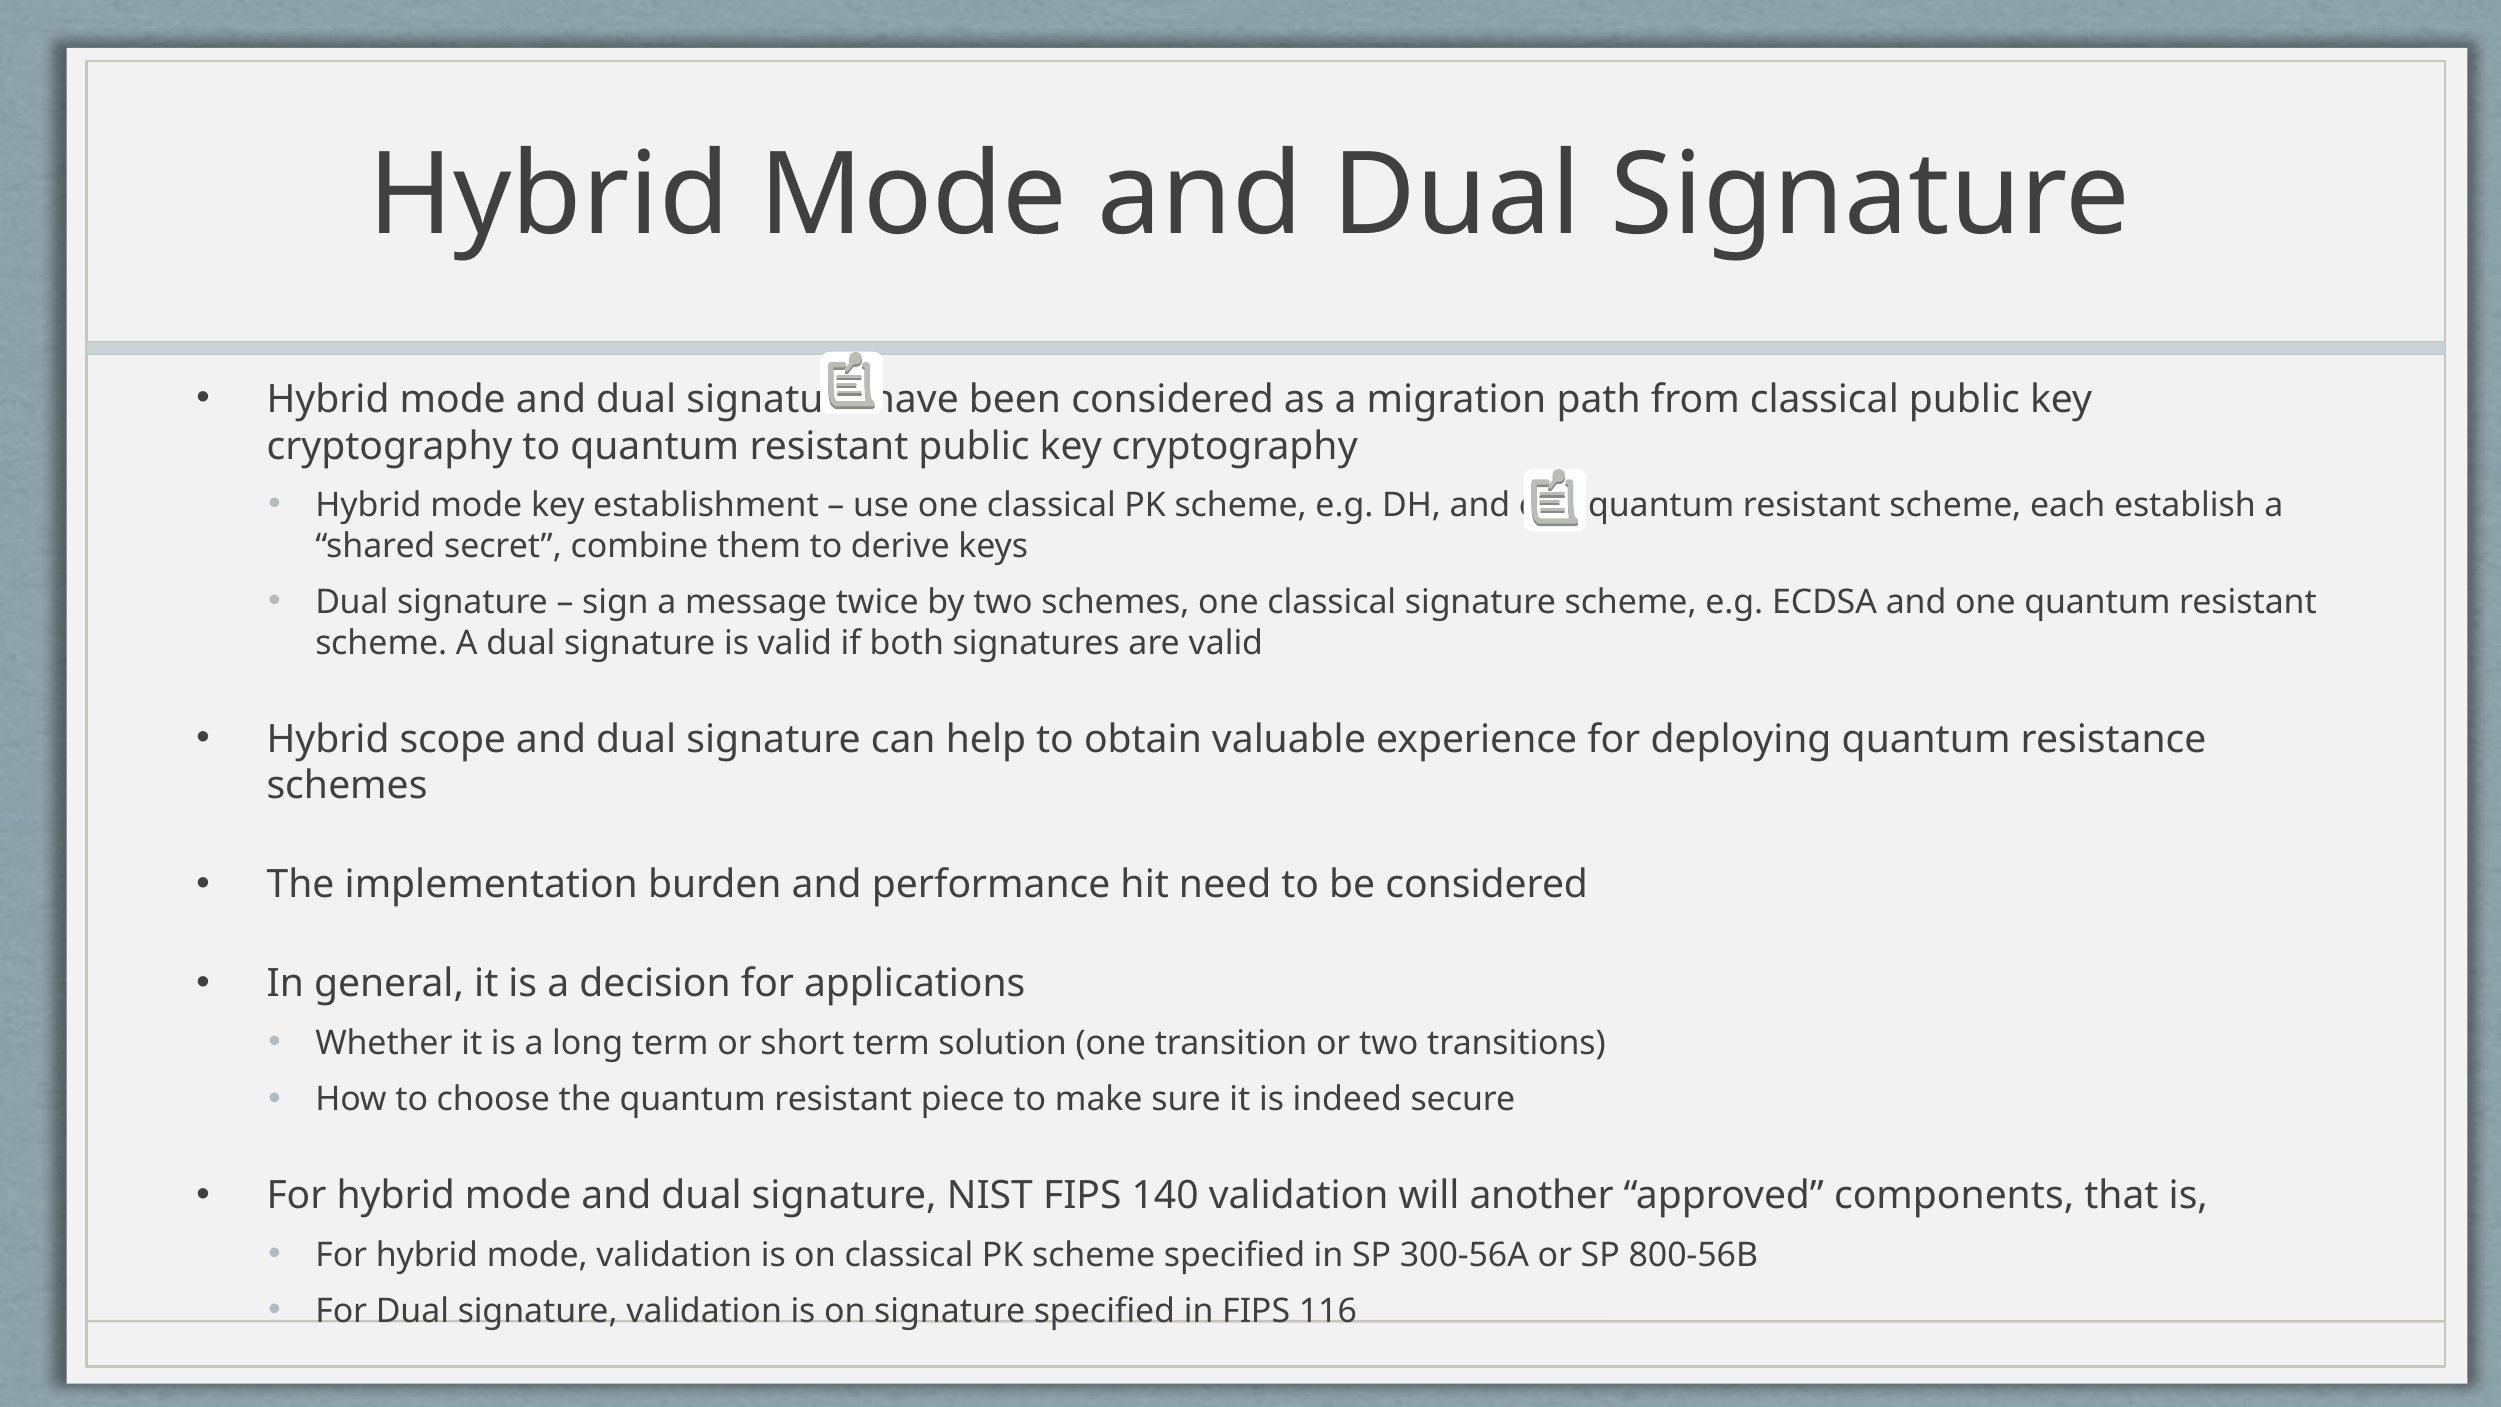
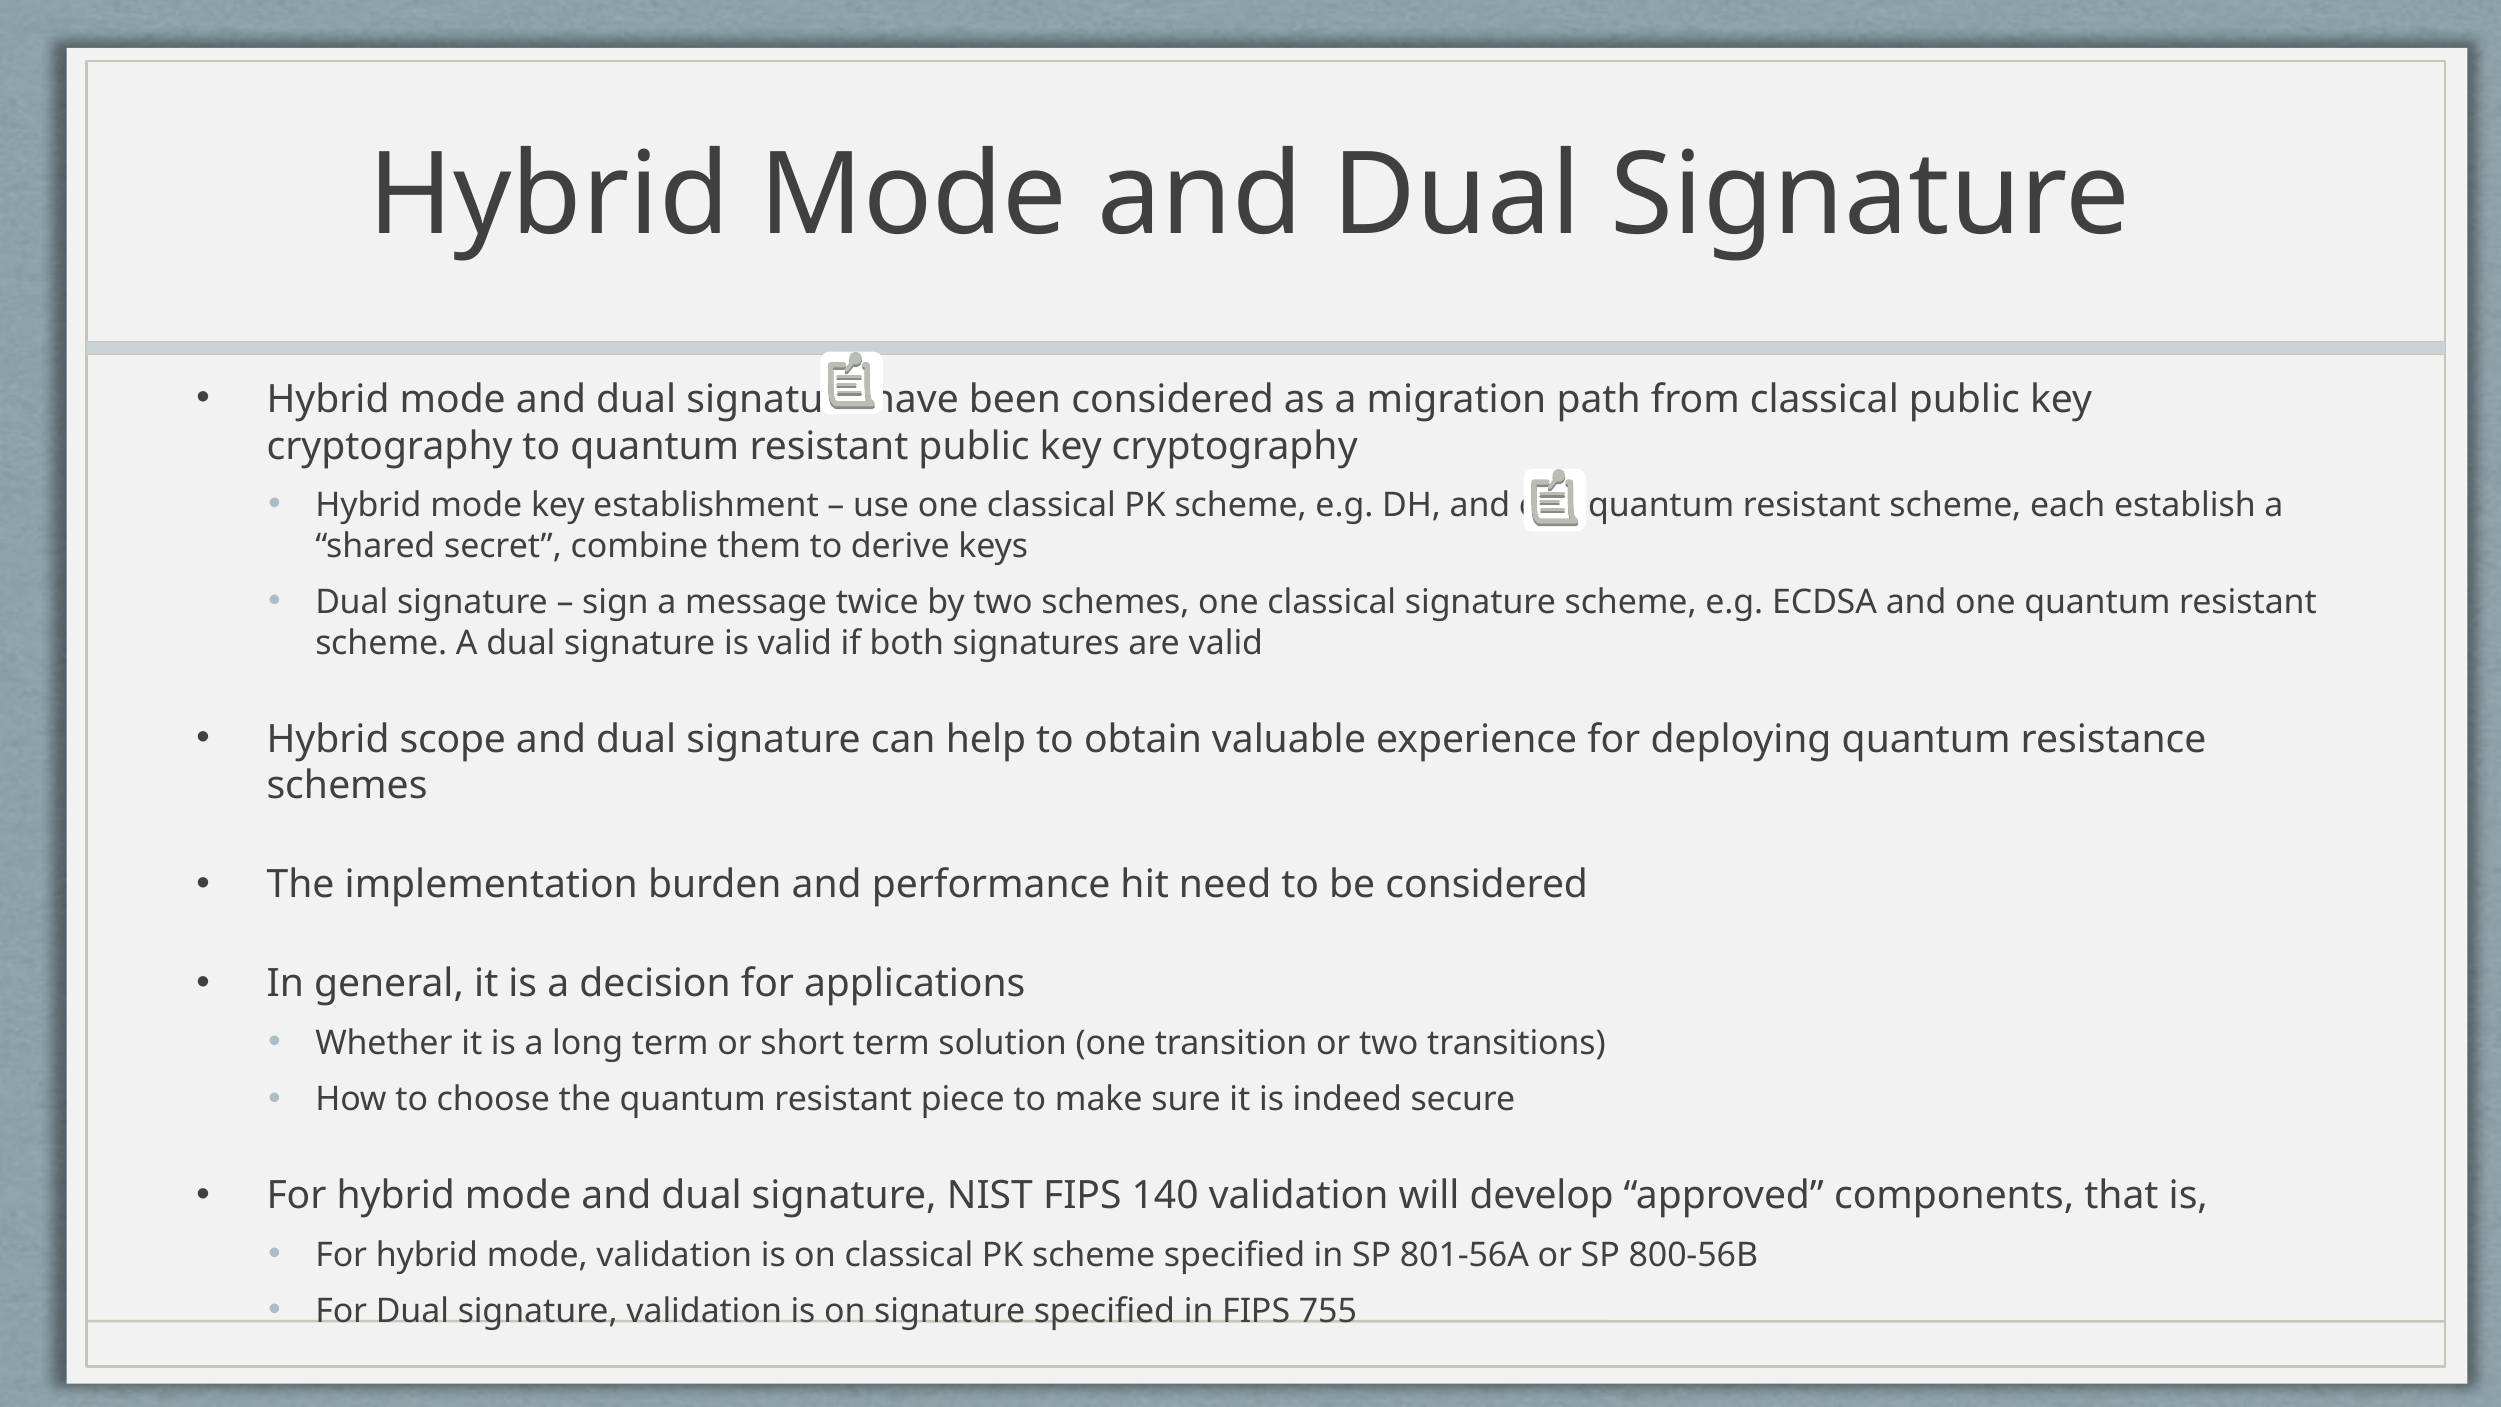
another: another -> develop (1542, 1196)
300-56A: 300-56A -> 801-56A (1464, 1255)
116: 116 -> 755 (1328, 1311)
